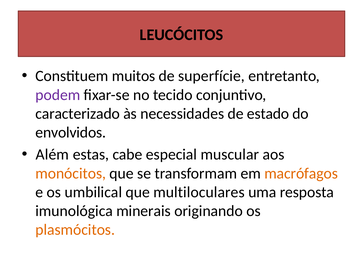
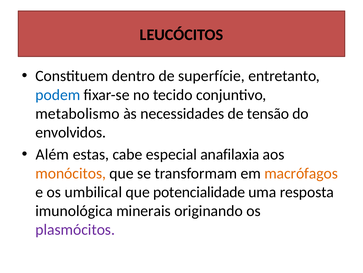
muitos: muitos -> dentro (134, 76)
podem colour: purple -> blue (58, 95)
caracterizado: caracterizado -> metabolismo (78, 113)
estado: estado -> tensão (268, 113)
muscular: muscular -> anafilaxia (230, 154)
multiloculares: multiloculares -> potencialidade (199, 192)
plasmócitos colour: orange -> purple (75, 229)
